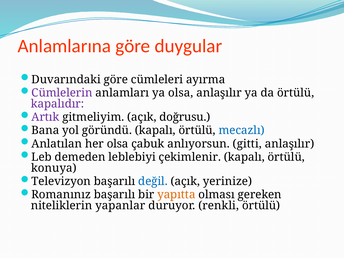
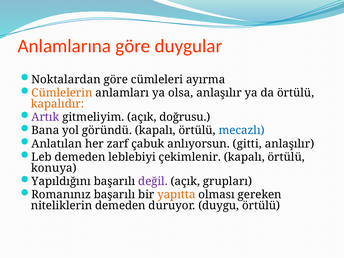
Duvarındaki: Duvarındaki -> Noktalardan (66, 80)
Cümlelerin colour: purple -> orange (62, 93)
kapalıdır colour: purple -> orange (58, 104)
her olsa: olsa -> zarf (118, 144)
Televizyon: Televizyon -> Yapıldığını (61, 181)
değil colour: blue -> purple (153, 181)
yerinize: yerinize -> grupları (228, 181)
niteliklerin yapanlar: yapanlar -> demeden (120, 206)
renkli: renkli -> duygu (219, 206)
